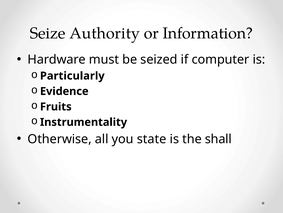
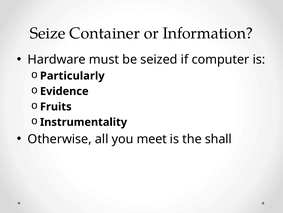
Authority: Authority -> Container (105, 33)
state: state -> meet (152, 139)
